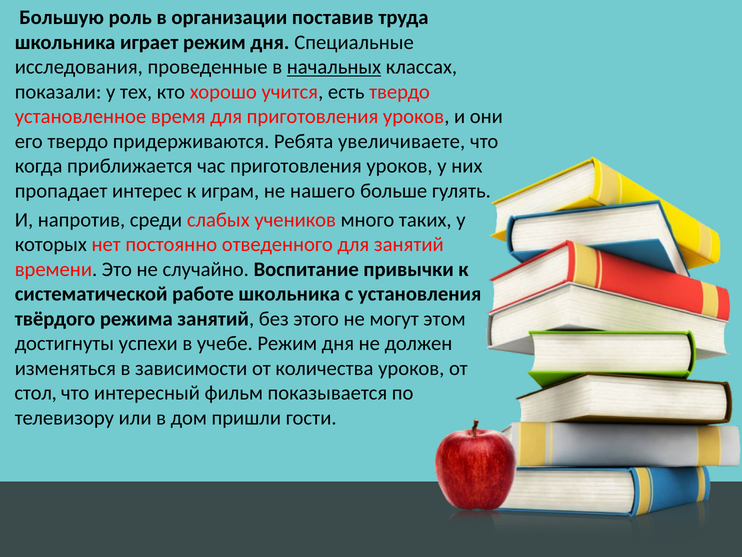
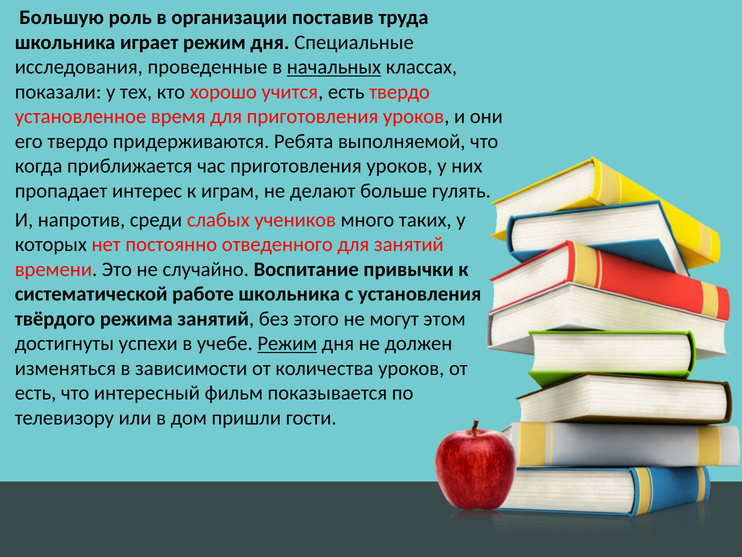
увеличиваете: увеличиваете -> выполняемой (402, 141)
нашего: нашего -> делают (323, 191)
Режим underline: none -> present (287, 343)
стол: стол -> есть (36, 393)
